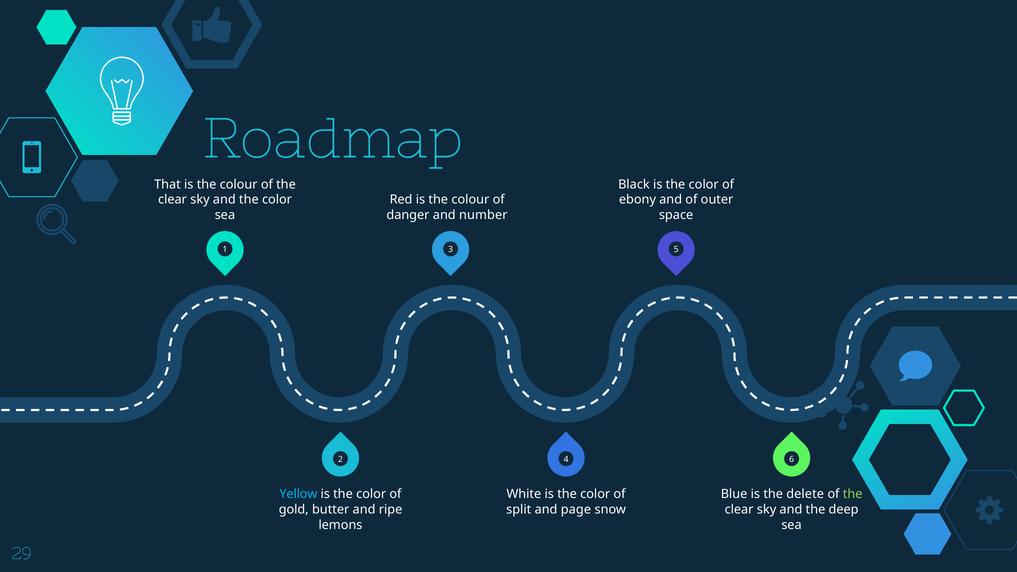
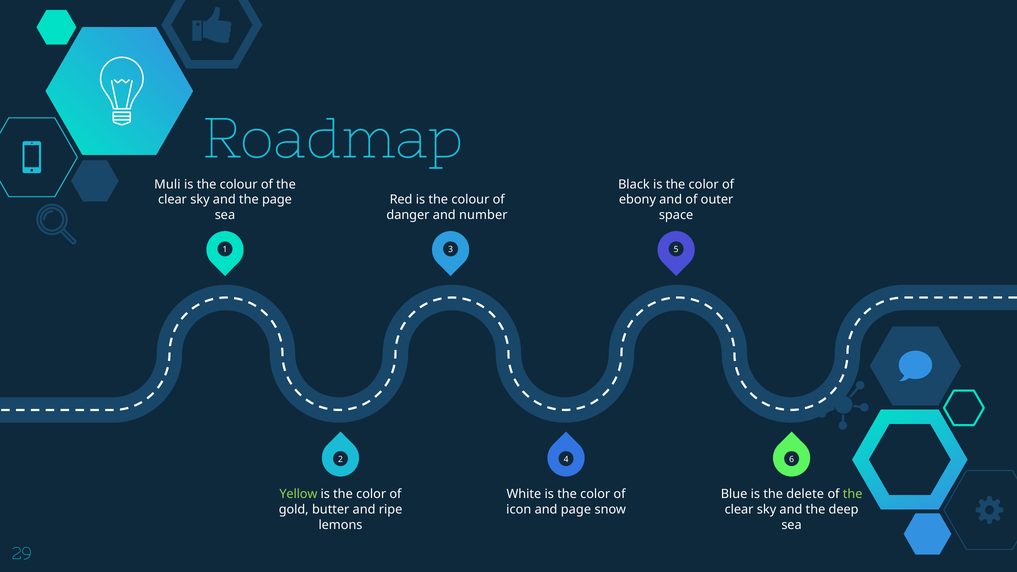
That: That -> Muli (167, 184)
and the color: color -> page (277, 200)
Yellow colour: light blue -> light green (298, 494)
split: split -> icon (519, 510)
